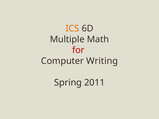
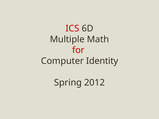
ICS colour: orange -> red (72, 28)
Writing: Writing -> Identity (102, 61)
2011: 2011 -> 2012 (95, 83)
